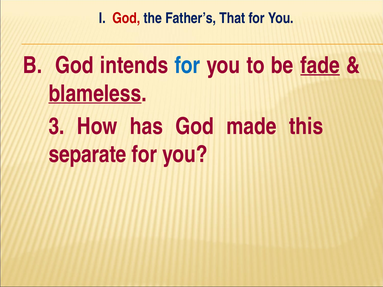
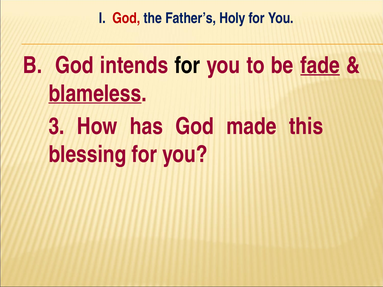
That: That -> Holy (232, 18)
for colour: blue -> black (187, 65)
separate: separate -> blessing (87, 155)
